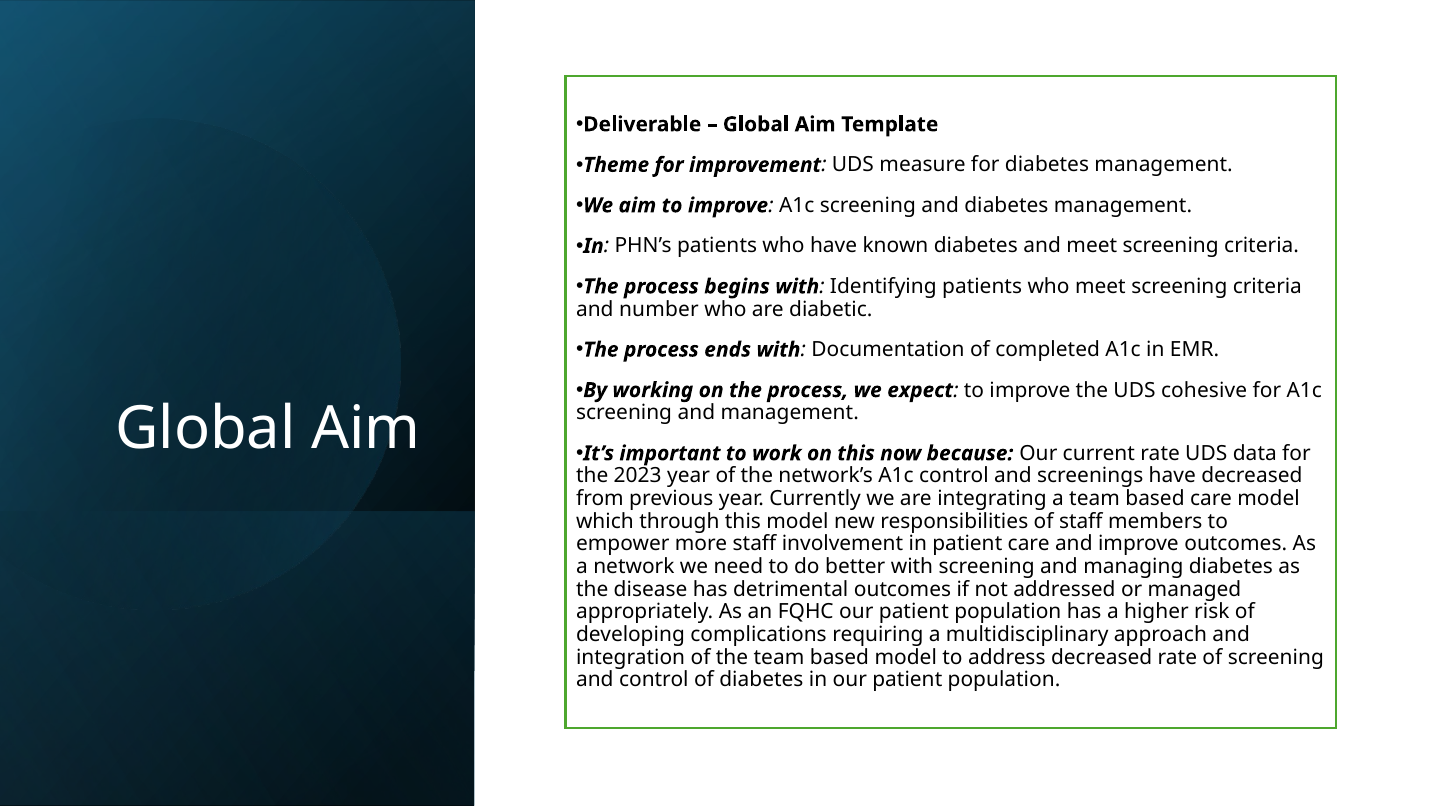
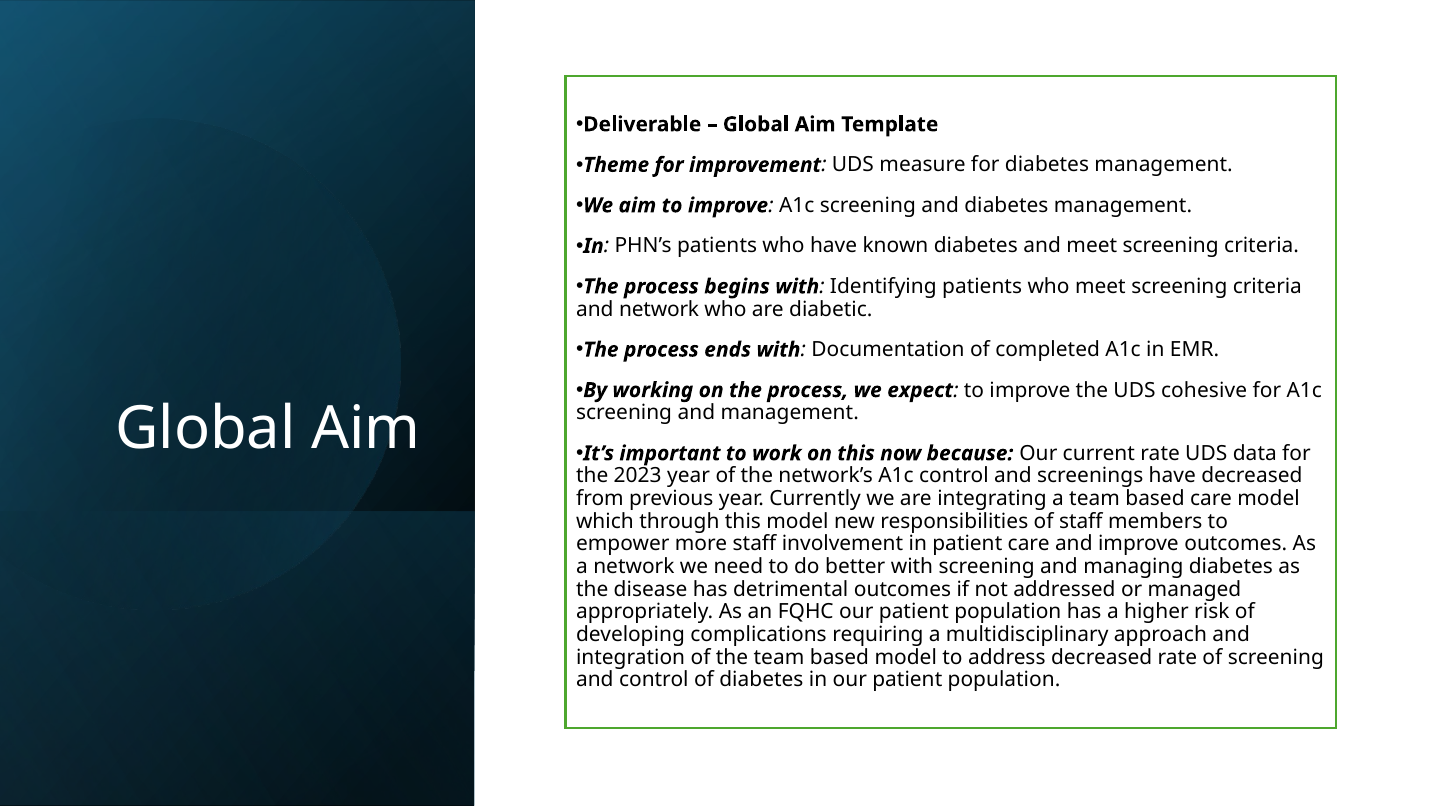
and number: number -> network (659, 309)
